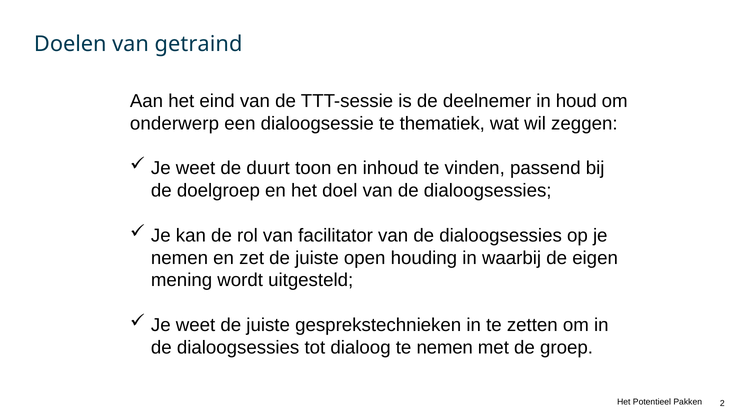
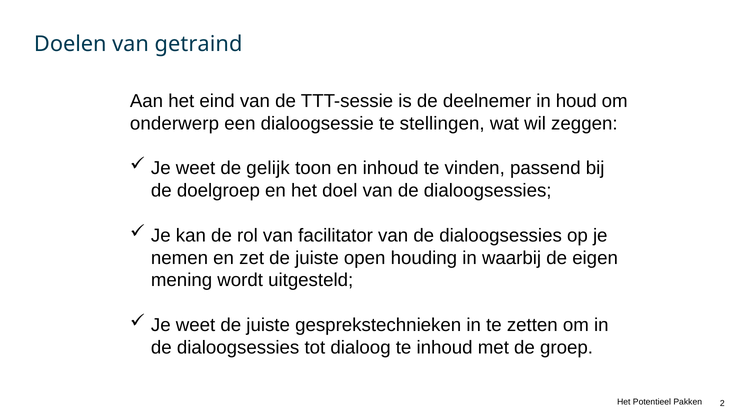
thematiek: thematiek -> stellingen (442, 124)
duurt: duurt -> gelijk (268, 168)
te nemen: nemen -> inhoud (445, 348)
